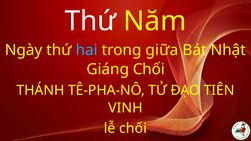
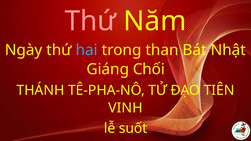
Thứ colour: white -> pink (90, 21)
giữa: giữa -> than (162, 50)
lễ chối: chối -> suốt (133, 128)
